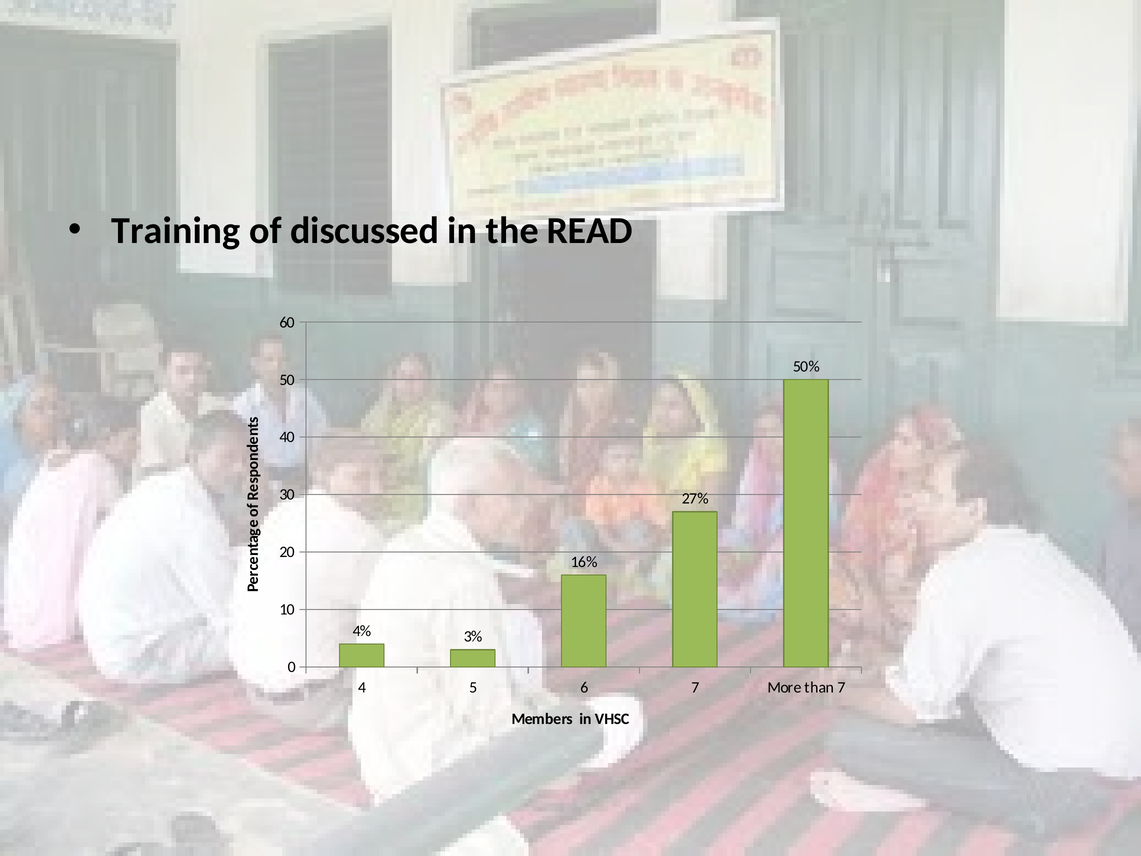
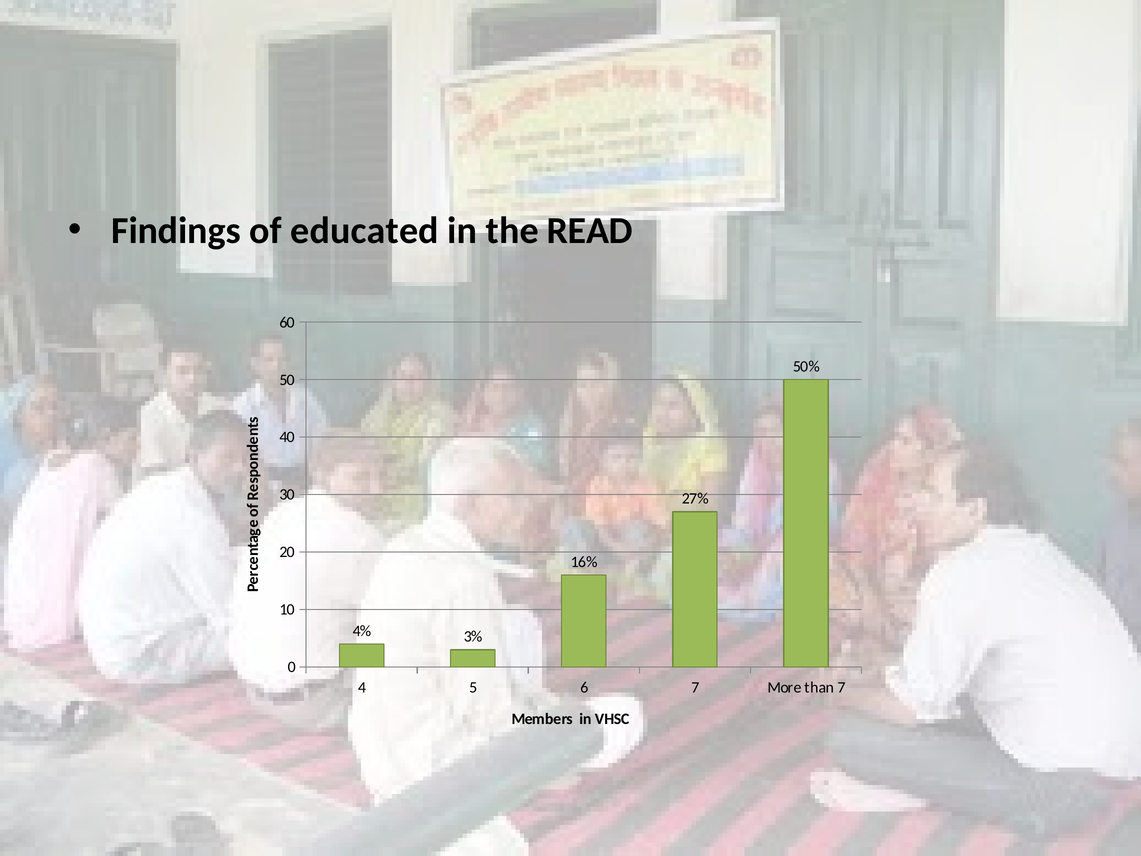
Training: Training -> Findings (176, 231)
discussed: discussed -> educated (365, 231)
